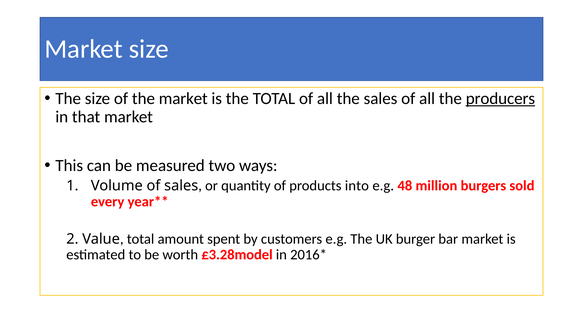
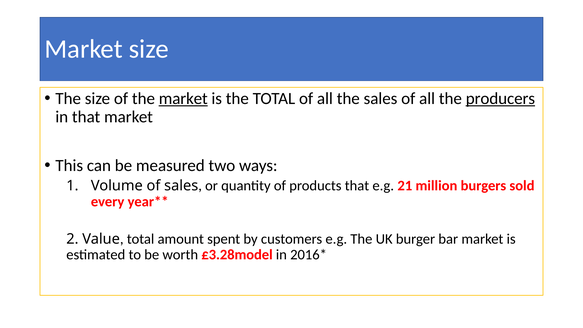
market underline: none -> present (183, 99)
products into: into -> that (357, 186)
48: 48 -> 21 (405, 186)
